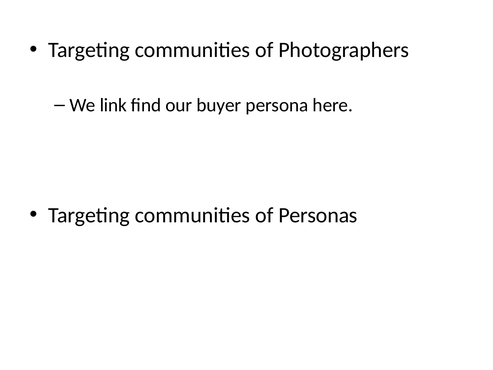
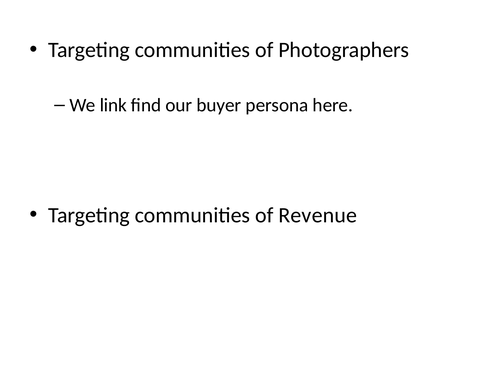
Personas: Personas -> Revenue (318, 215)
